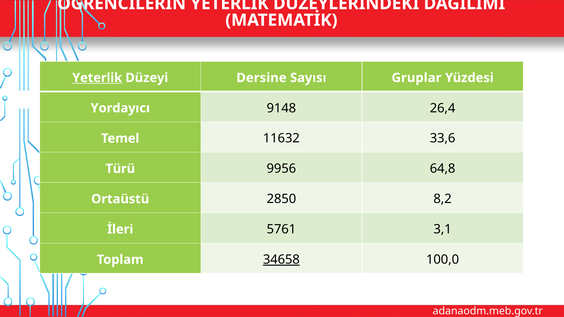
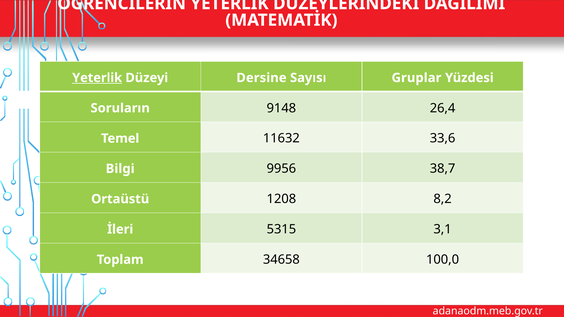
Yordayıcı: Yordayıcı -> Soruların (120, 108)
Türü: Türü -> Bilgi (120, 169)
64,8: 64,8 -> 38,7 (443, 169)
2850: 2850 -> 1208 (281, 199)
5761: 5761 -> 5315 (281, 229)
34658 underline: present -> none (281, 260)
